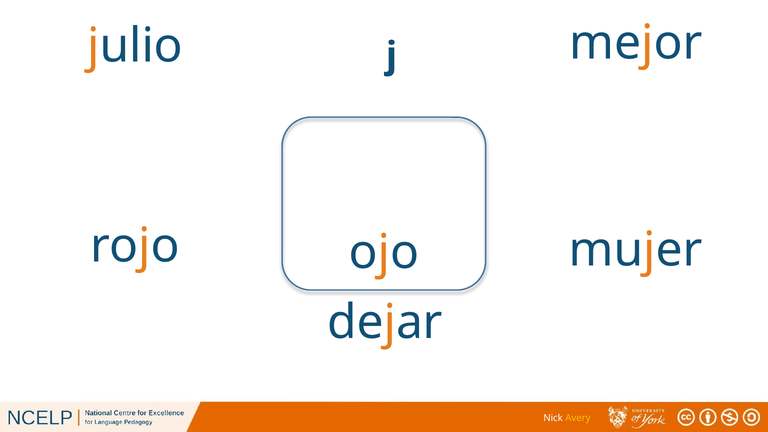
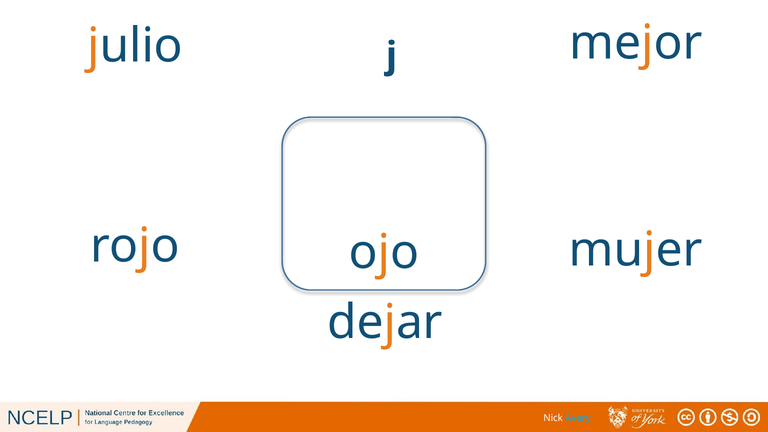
Avery colour: yellow -> light blue (578, 418)
